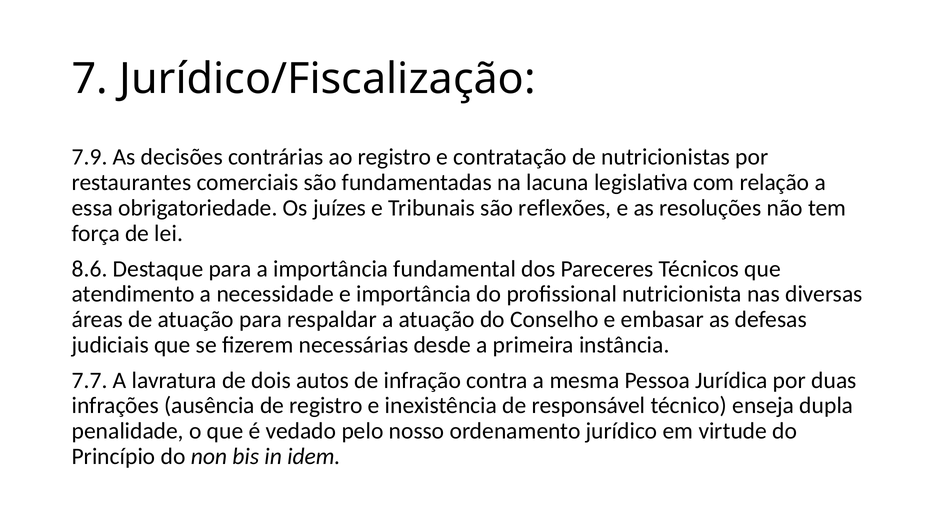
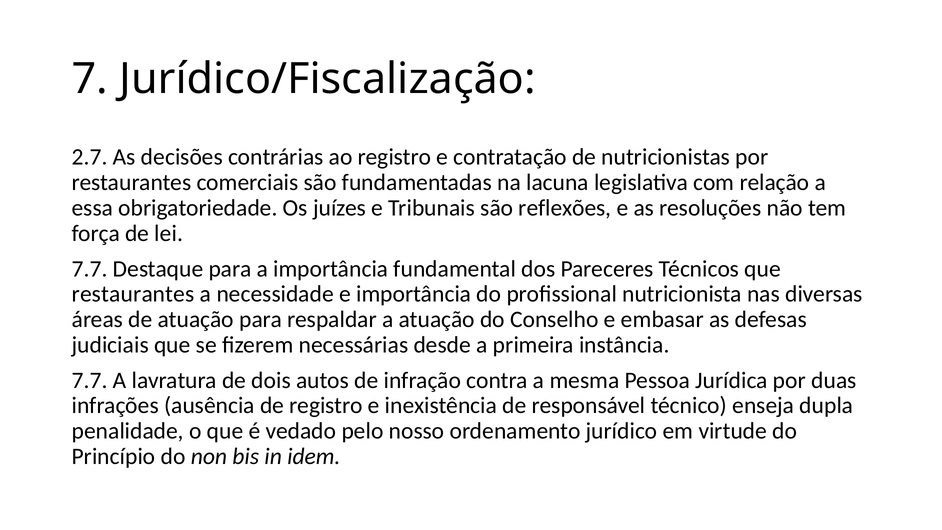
7.9: 7.9 -> 2.7 (90, 157)
8.6: 8.6 -> 7.7 (90, 269)
atendimento: atendimento -> restaurantes (133, 294)
